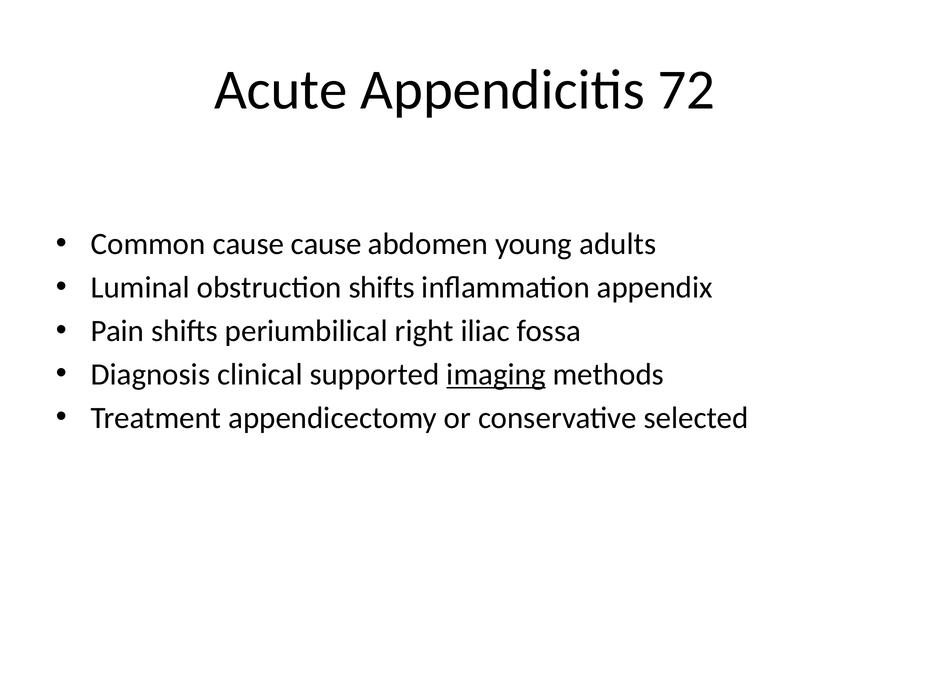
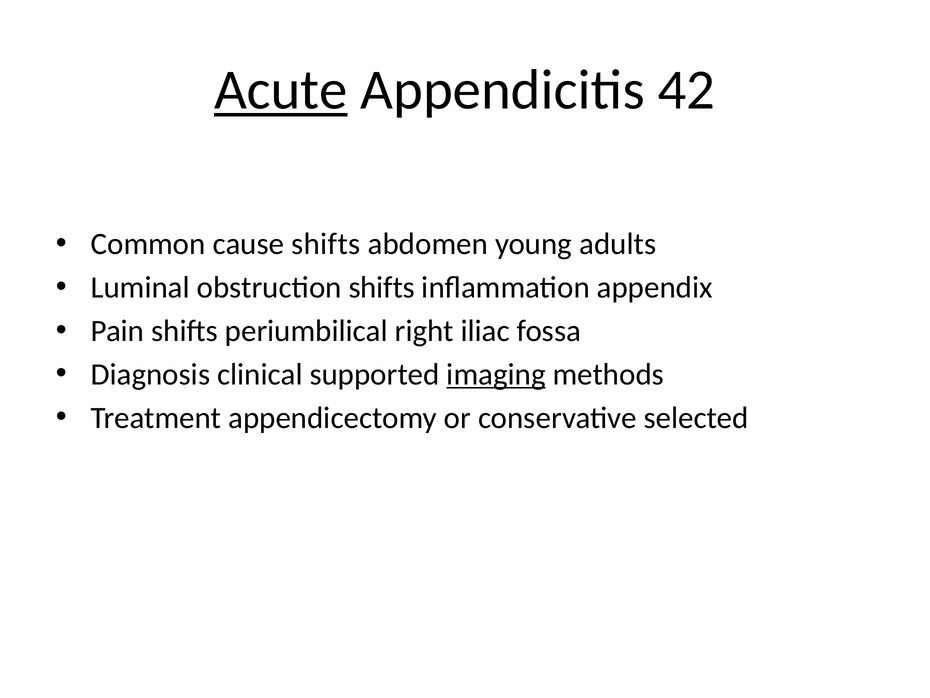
Acute underline: none -> present (281, 90)
72: 72 -> 42 (686, 90)
cause cause: cause -> shifts (326, 244)
